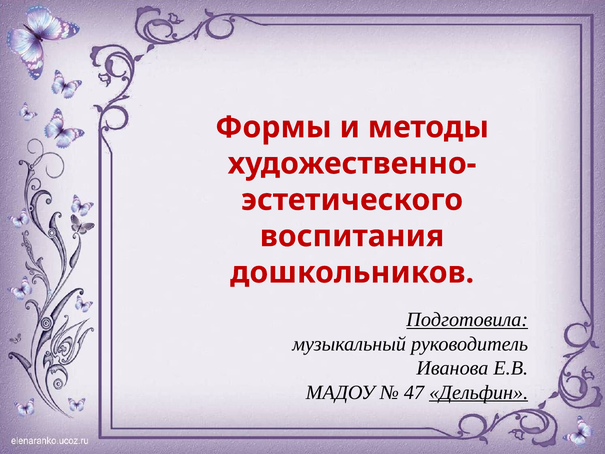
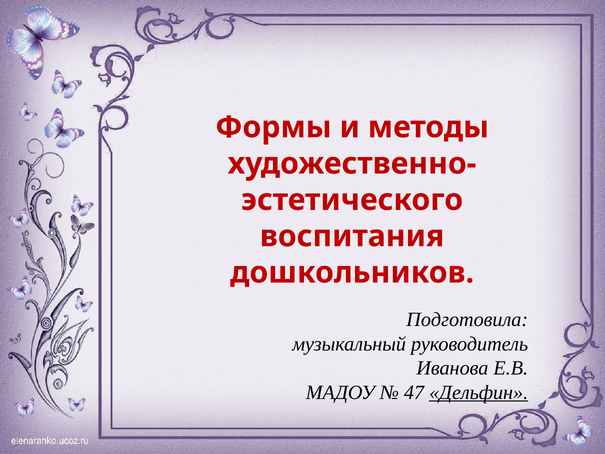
Подготовила underline: present -> none (467, 320)
